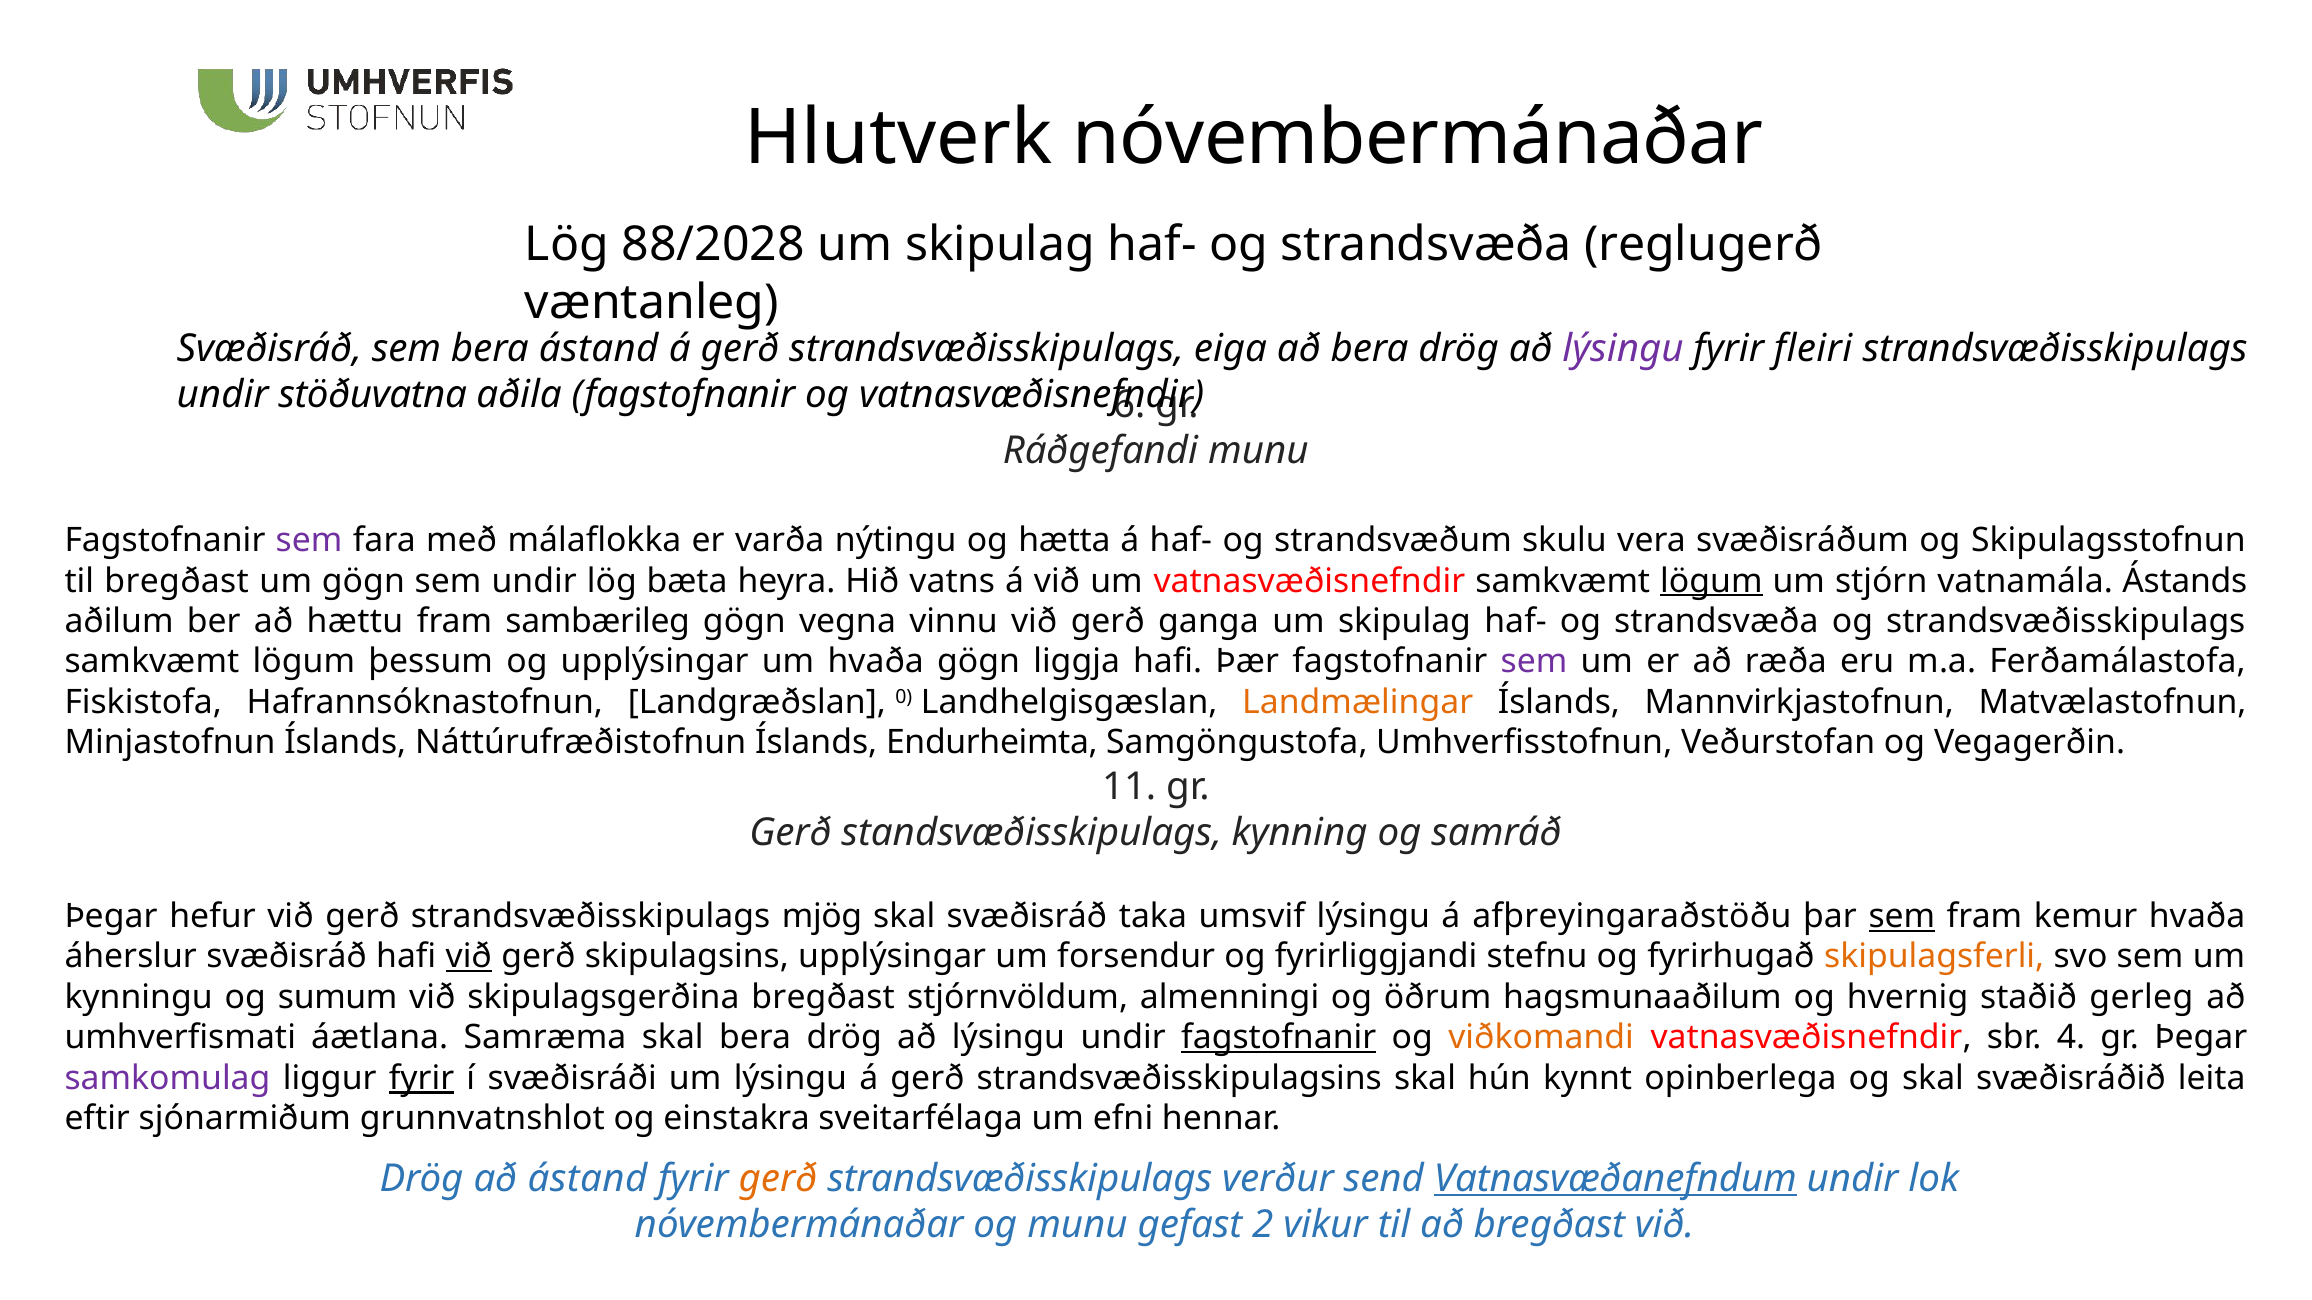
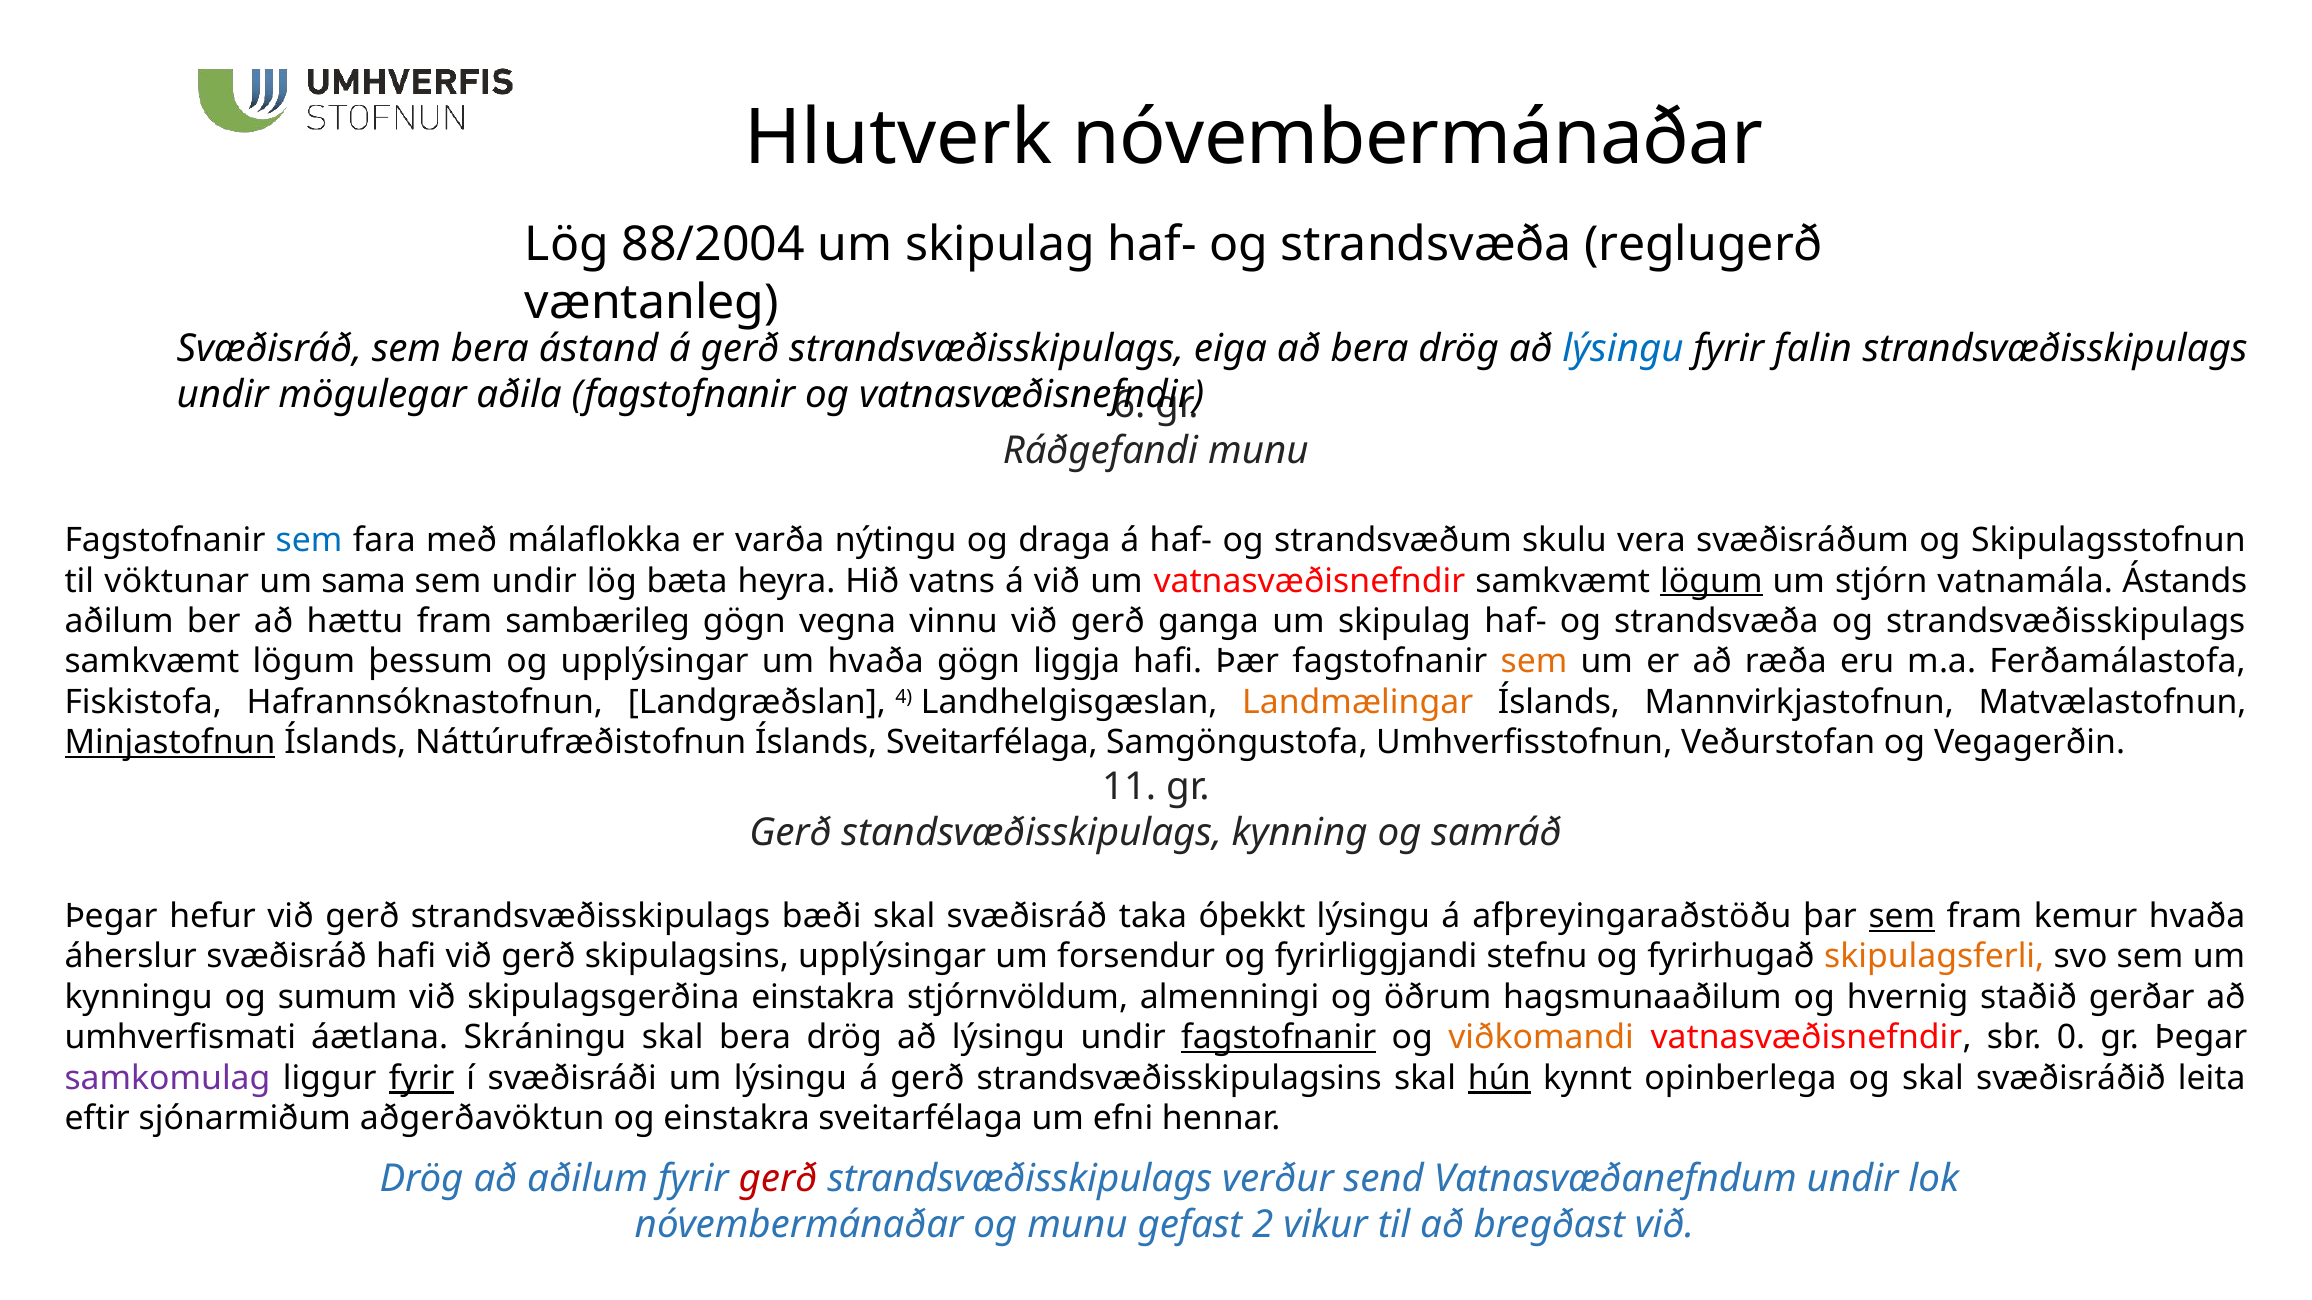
88/2028: 88/2028 -> 88/2004 (713, 245)
lýsingu colour: purple -> blue (1623, 349)
fleiri: fleiri -> falin (1813, 349)
stöðuvatna: stöðuvatna -> mögulegar (373, 395)
sem colour: purple -> blue (309, 541)
hætta: hætta -> draga (1064, 541)
til bregðast: bregðast -> vöktunar (177, 581)
um gögn: gögn -> sama (364, 581)
sem colour: purple -> orange (1534, 662)
0: 0 -> 4 (904, 697)
Minjastofnun underline: none -> present (170, 743)
Íslands Endurheimta: Endurheimta -> Sveitarfélaga (992, 743)
mjög: mjög -> bæði (822, 916)
umsvif: umsvif -> óþekkt (1252, 916)
við underline: present -> none (469, 957)
skipulagsgerðina bregðast: bregðast -> einstakra (823, 997)
gerleg: gerleg -> gerðar (2142, 997)
Samræma: Samræma -> Skráningu (545, 1038)
4: 4 -> 0 (2071, 1038)
hún underline: none -> present (1499, 1078)
grunnvatnshlot: grunnvatnshlot -> aðgerðavöktun (482, 1119)
að ástand: ástand -> aðilum (588, 1179)
gerð colour: orange -> red (778, 1179)
Vatnasvæðanefndum underline: present -> none (1615, 1179)
